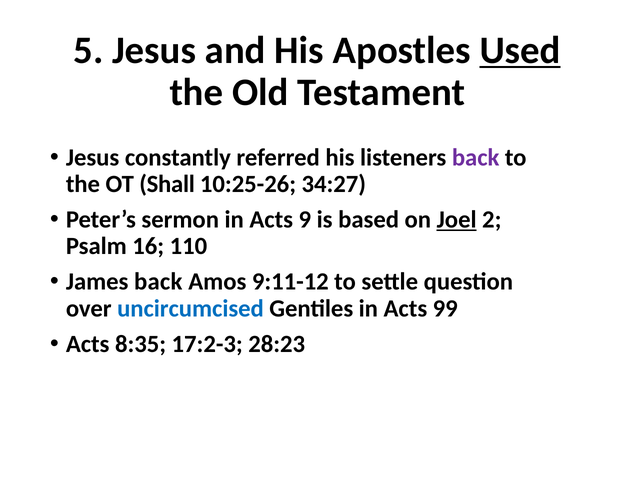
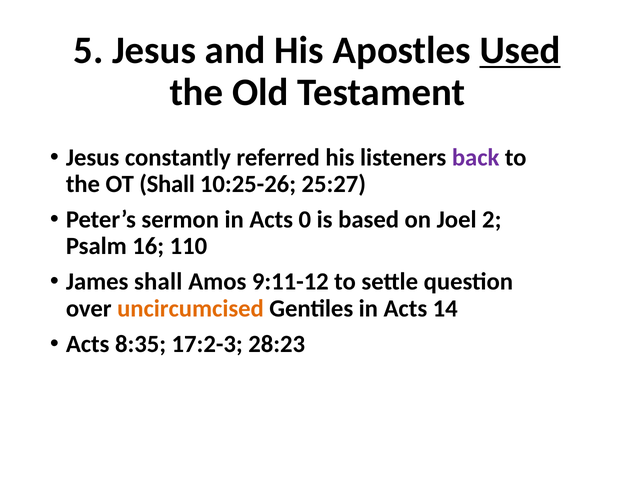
34:27: 34:27 -> 25:27 (334, 184)
9: 9 -> 0 (305, 219)
Joel underline: present -> none (457, 219)
James back: back -> shall (158, 281)
uncircumcised colour: blue -> orange (190, 308)
99: 99 -> 14 (445, 308)
